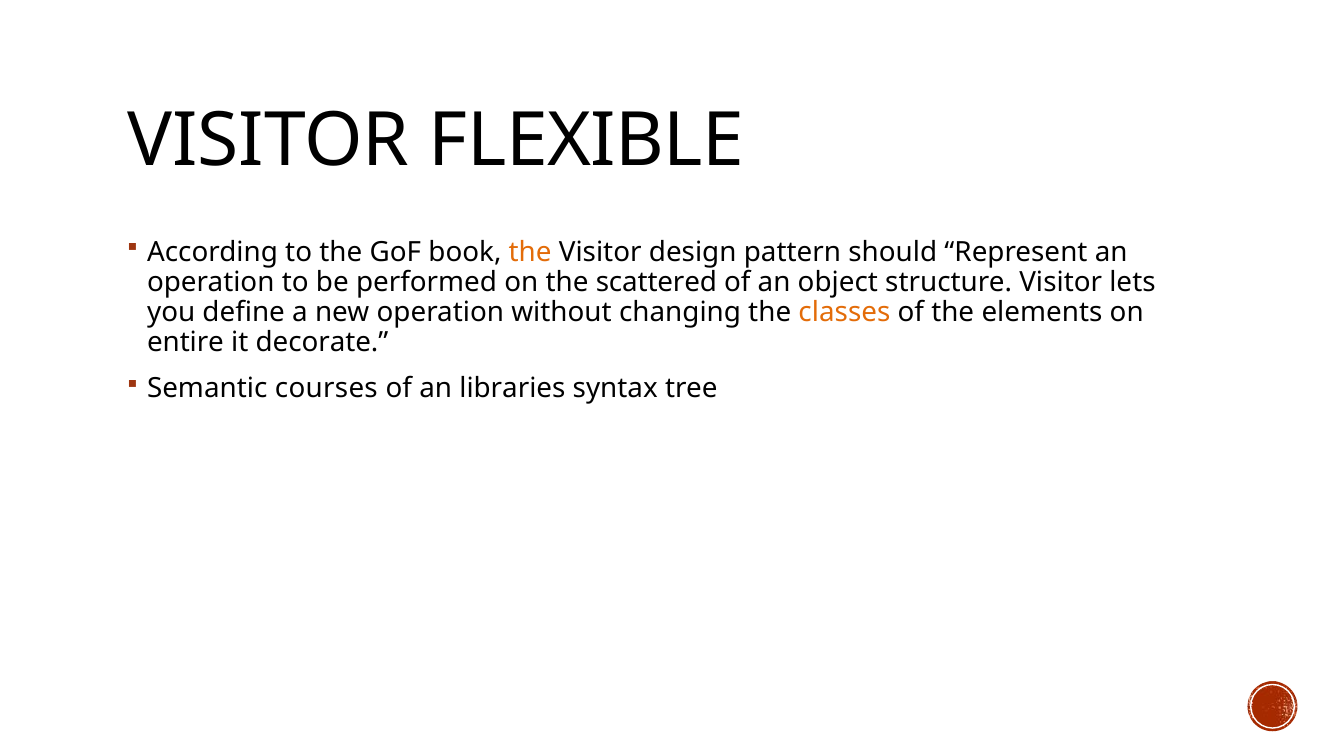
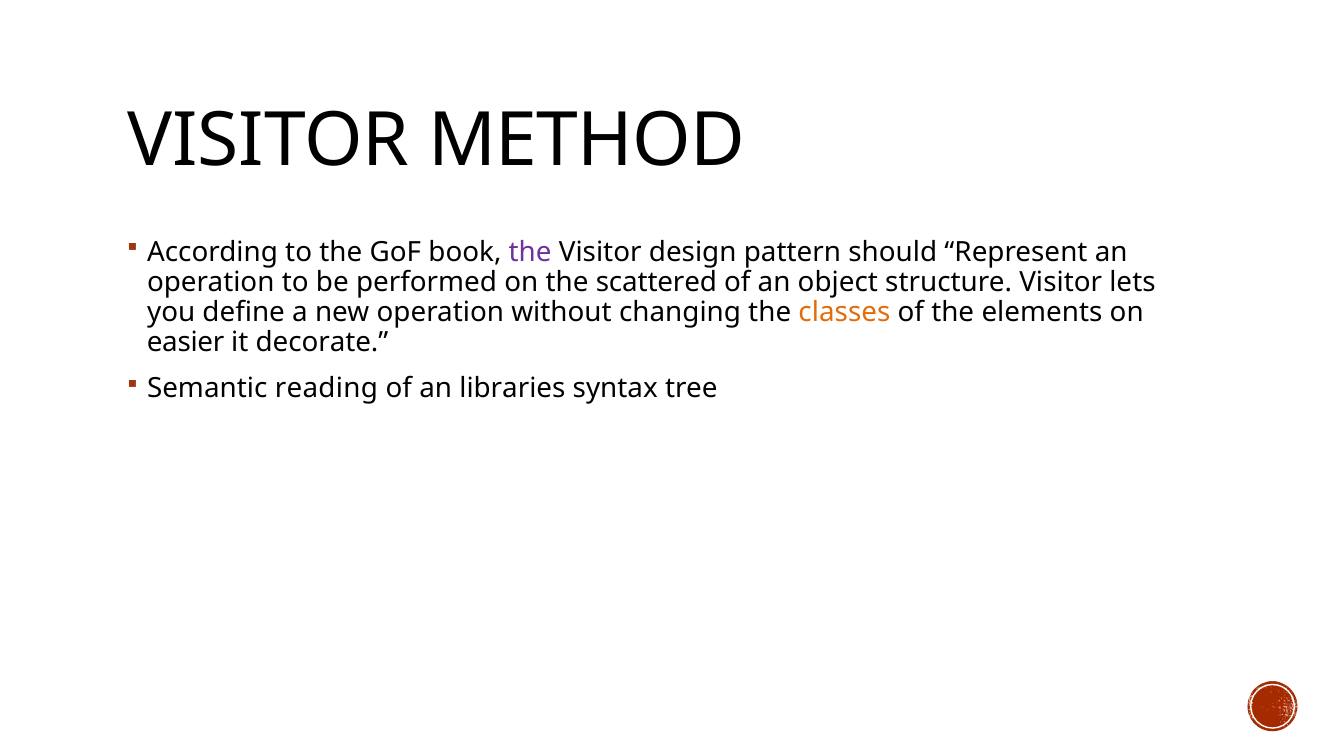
FLEXIBLE: FLEXIBLE -> METHOD (587, 141)
the colour: orange -> purple (530, 252)
entire: entire -> easier (186, 342)
courses: courses -> reading (326, 389)
